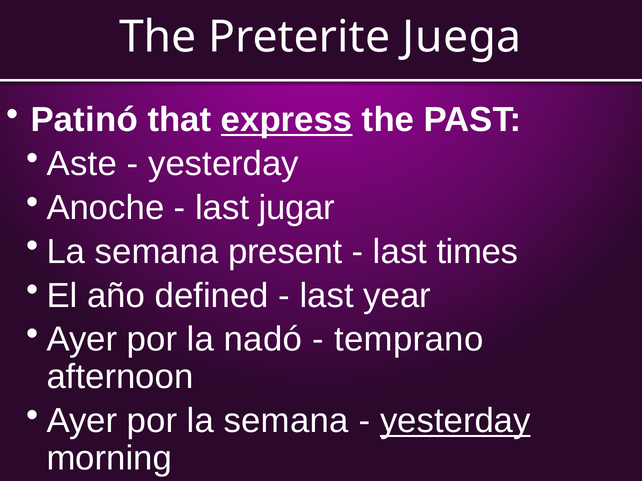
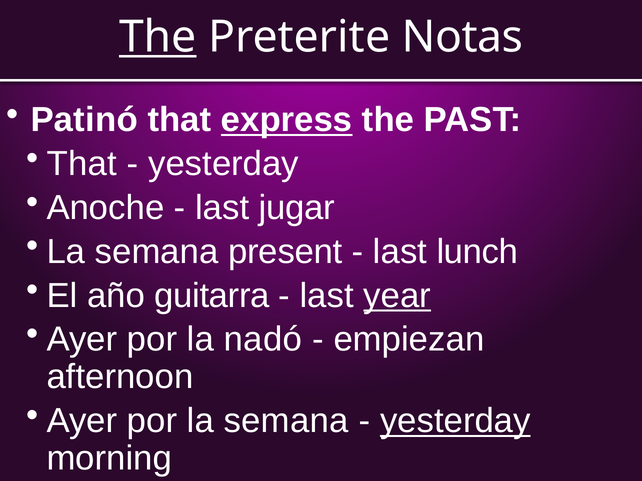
The underline: none -> present (158, 37)
Juega: Juega -> Notas (462, 37)
Aste: Aste -> That (82, 164)
times: times -> lunch (477, 252)
defined: defined -> guitarra (212, 296)
year underline: none -> present (397, 296)
temprano: temprano -> empiezan (409, 340)
